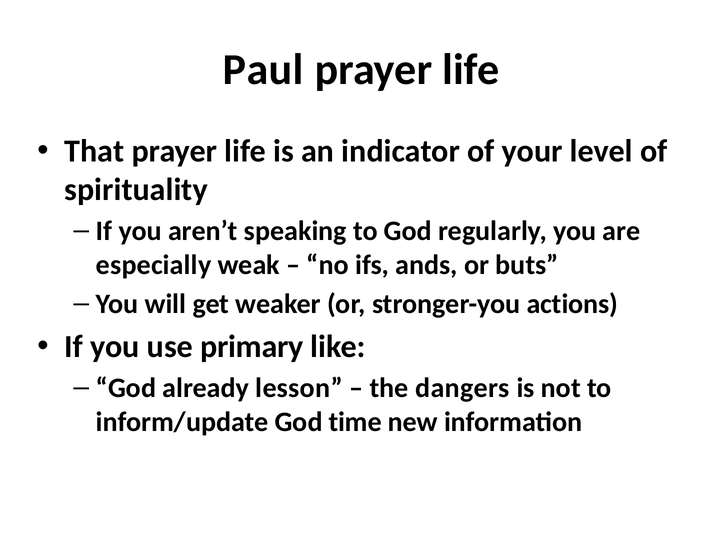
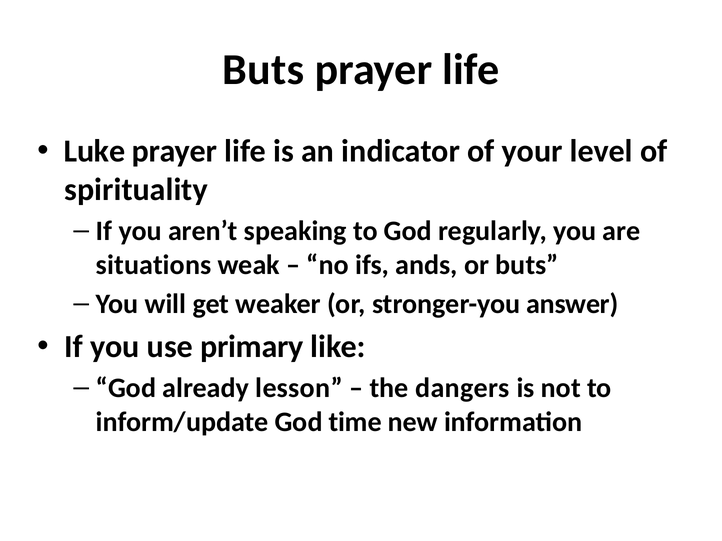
Paul: Paul -> Buts (263, 70)
That: That -> Luke (95, 151)
especially: especially -> situations (154, 265)
actions: actions -> answer (572, 304)
